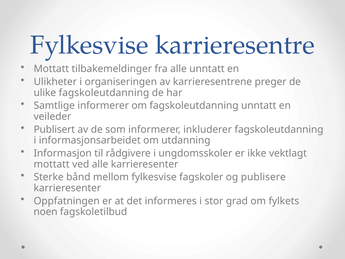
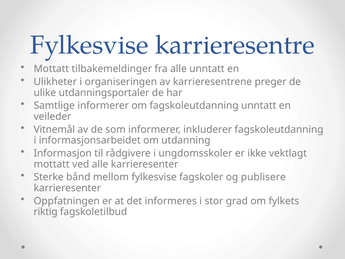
ulike fagskoleutdanning: fagskoleutdanning -> utdanningsportaler (104, 93)
Publisert: Publisert -> Vitnemål (54, 129)
noen: noen -> riktig (46, 212)
